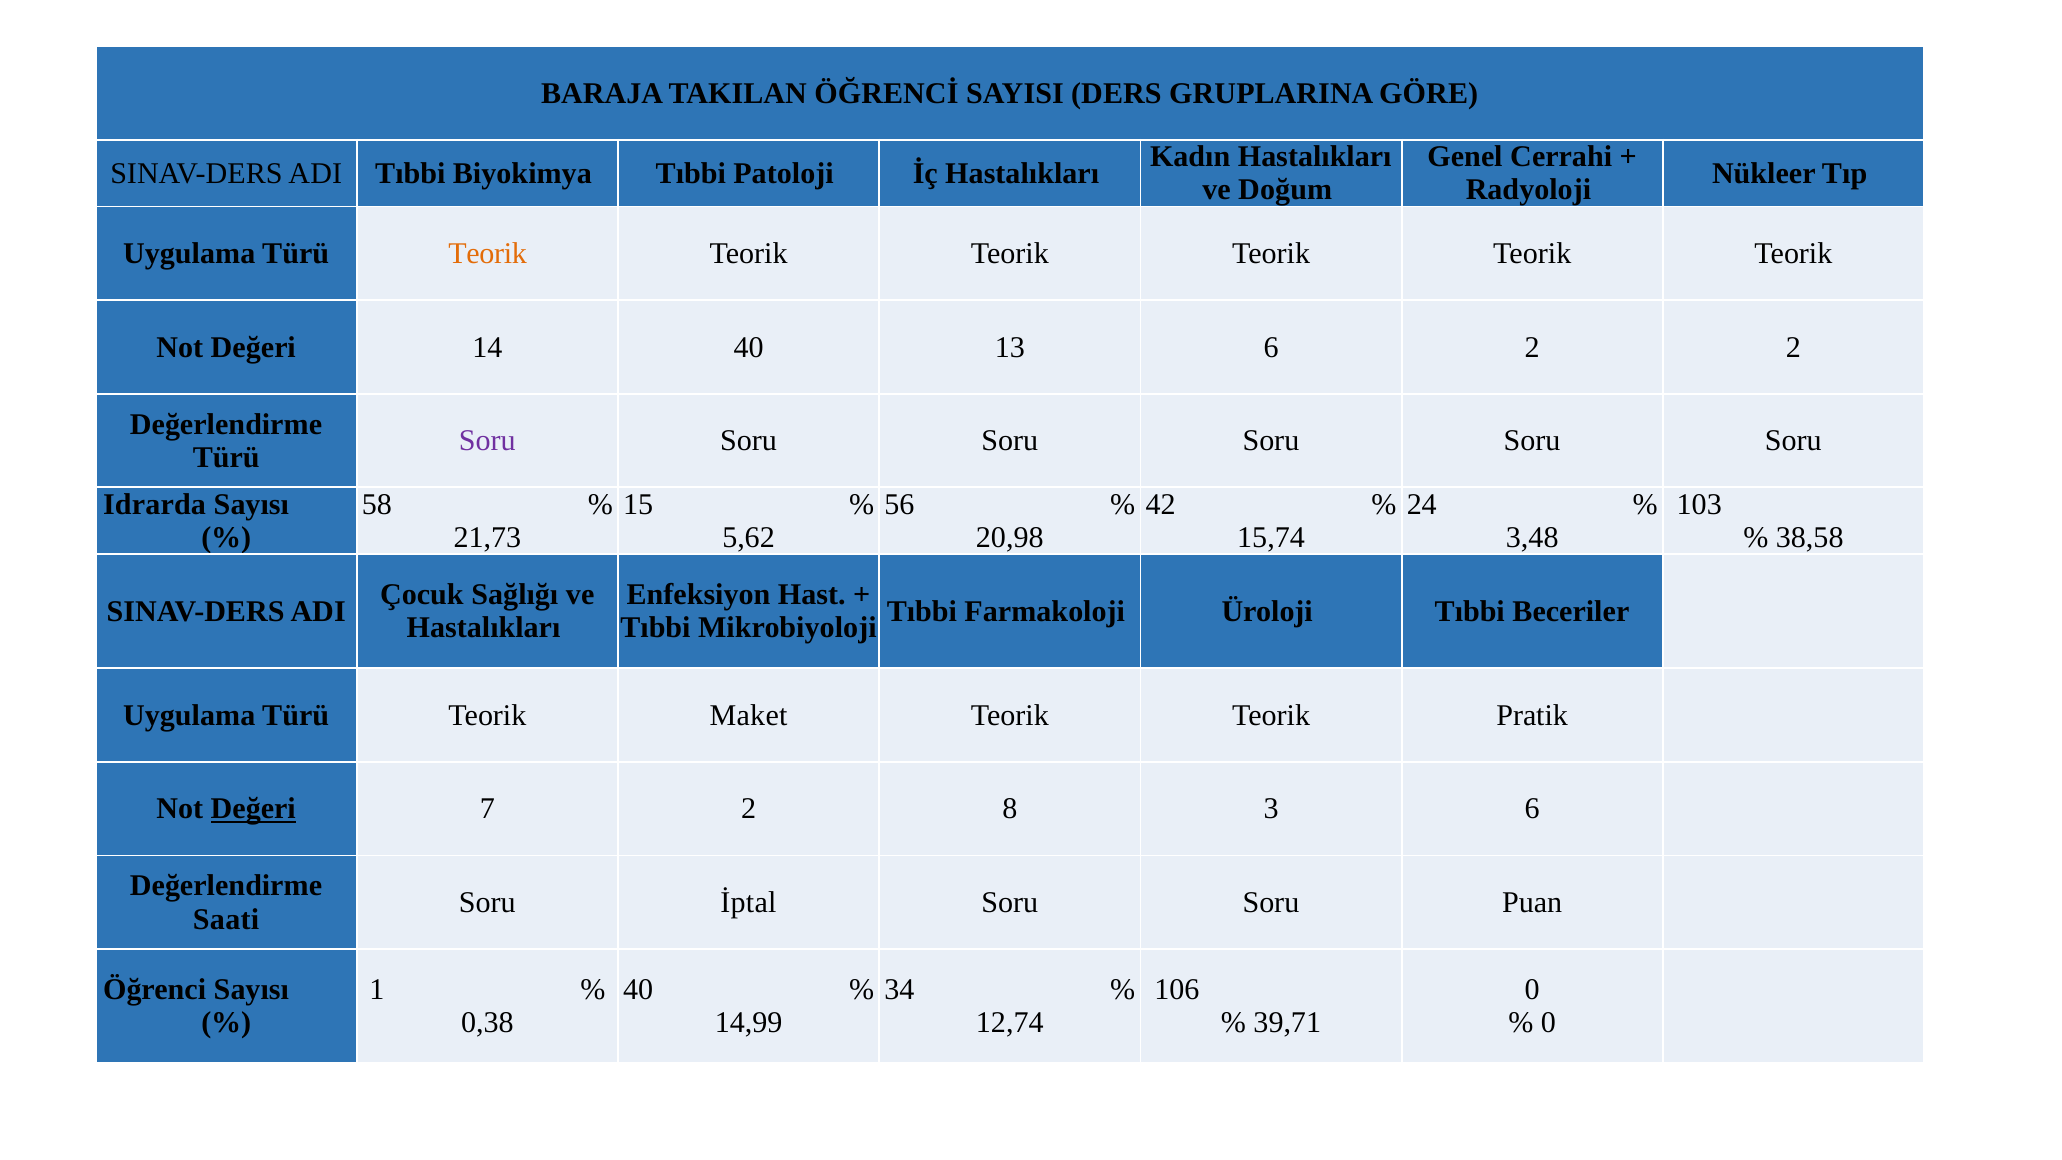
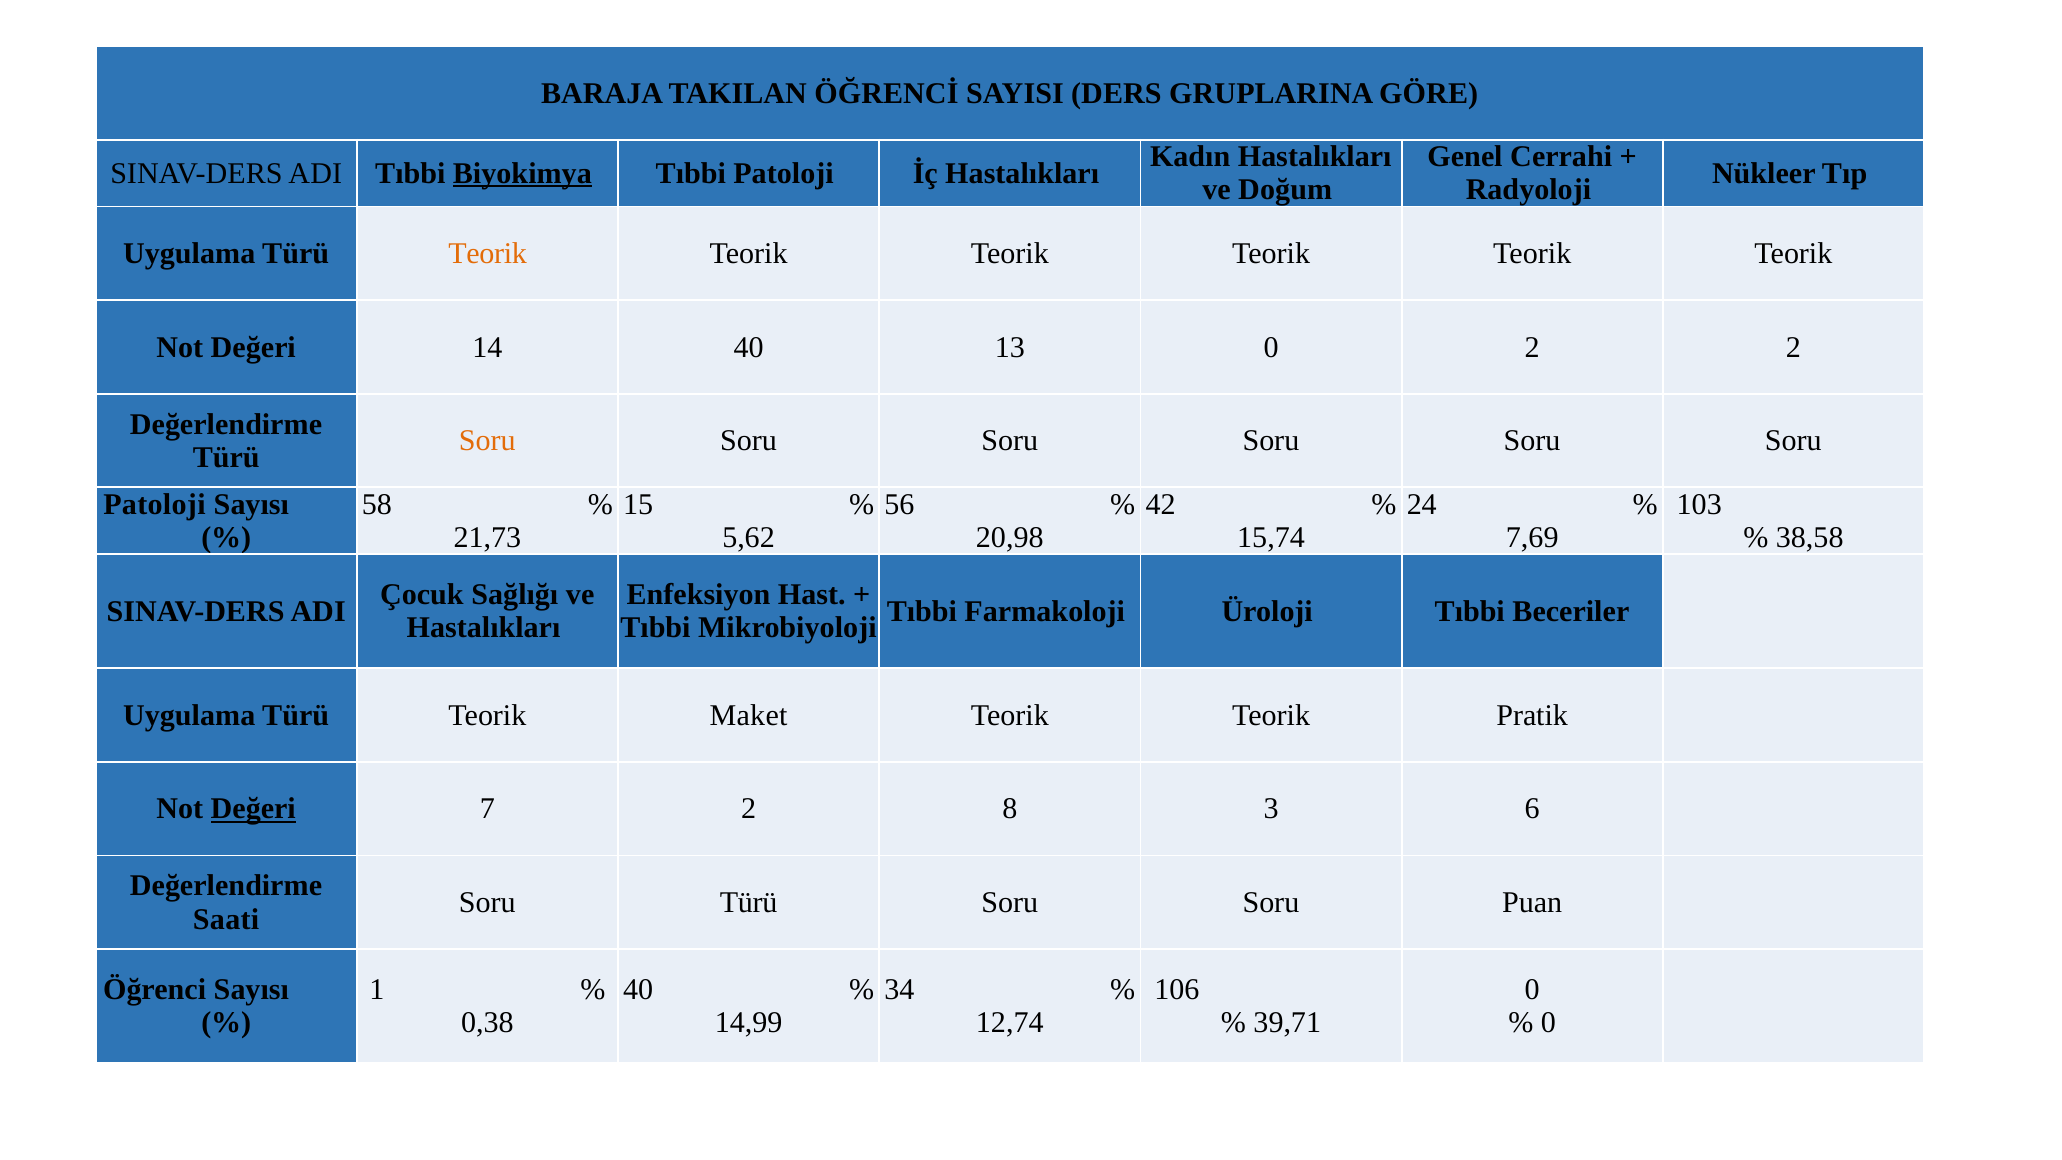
Biyokimya underline: none -> present (522, 173)
13 6: 6 -> 0 (1271, 347)
Soru colour: purple -> orange (487, 441)
Idrarda: Idrarda -> Patoloji (154, 504)
3,48: 3,48 -> 7,69 (1532, 537)
Soru İptal: İptal -> Türü (749, 902)
